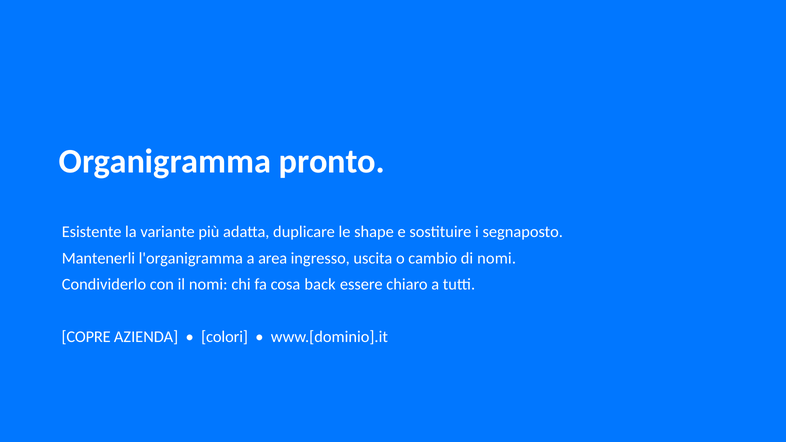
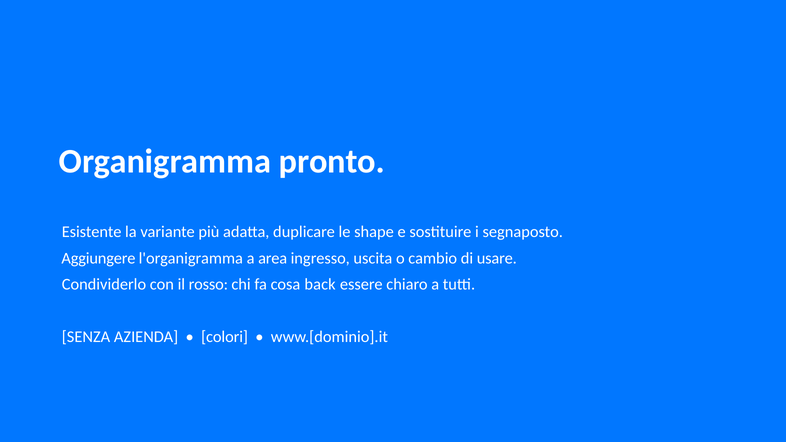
Mantenerli: Mantenerli -> Aggiungere (98, 258)
di nomi: nomi -> usare (497, 258)
il nomi: nomi -> rosso (208, 284)
COPRE: COPRE -> SENZA (86, 337)
